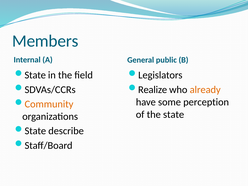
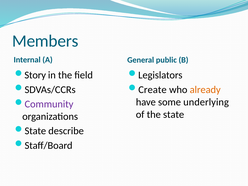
State: State -> Story (35, 75)
Realize: Realize -> Create (152, 90)
perception: perception -> underlying (206, 102)
Community colour: orange -> purple (49, 104)
